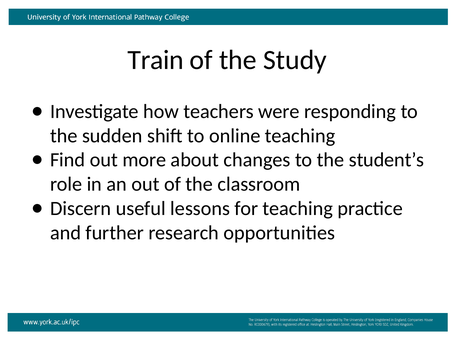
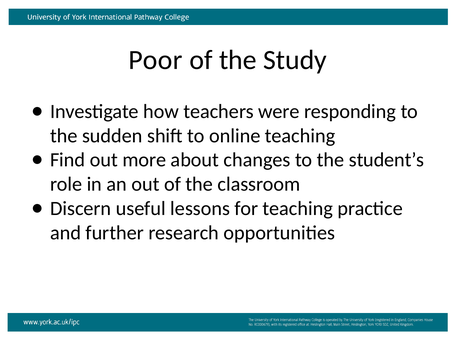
Train: Train -> Poor (155, 60)
